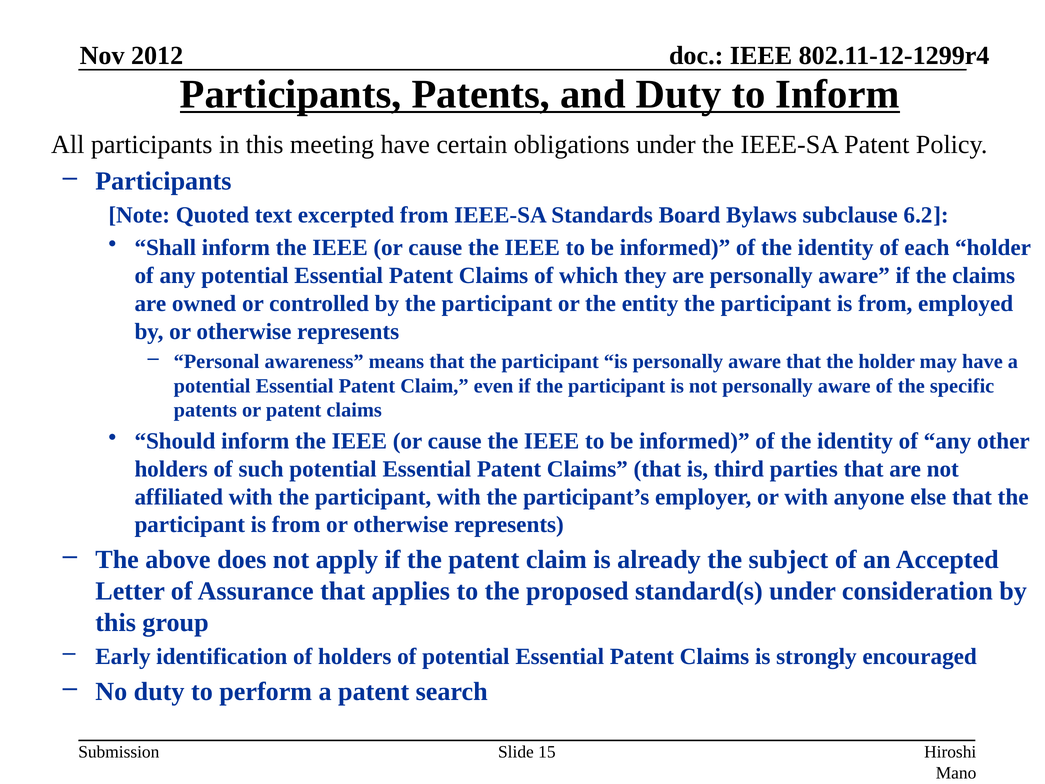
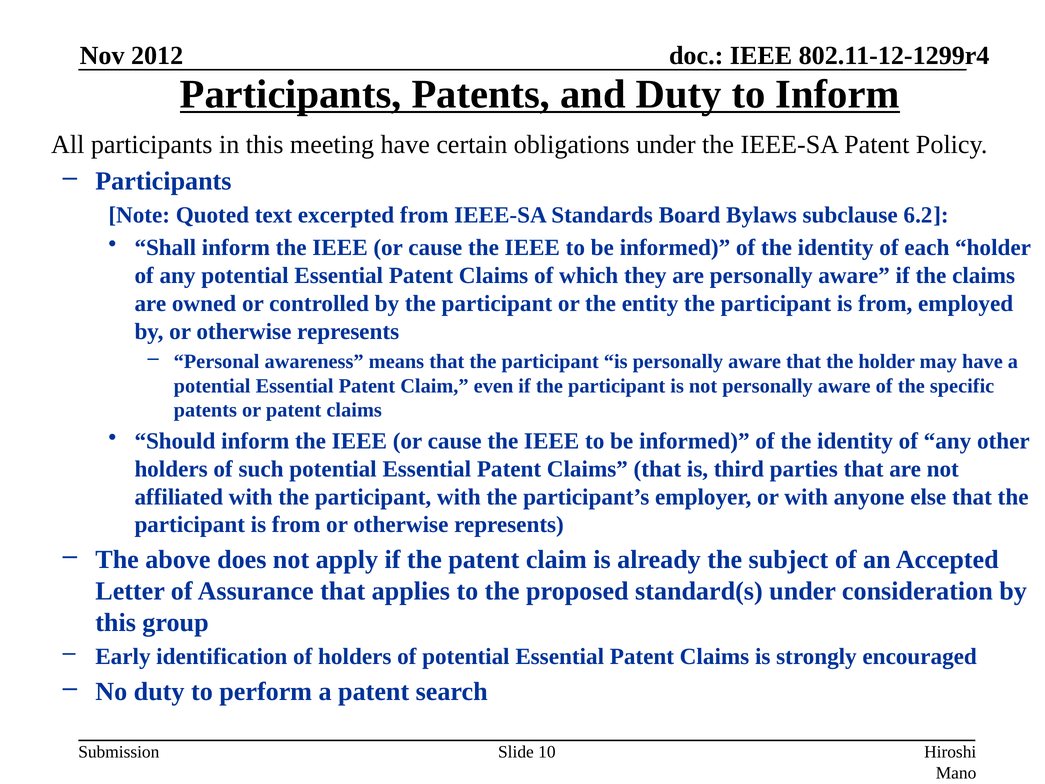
15: 15 -> 10 (547, 752)
